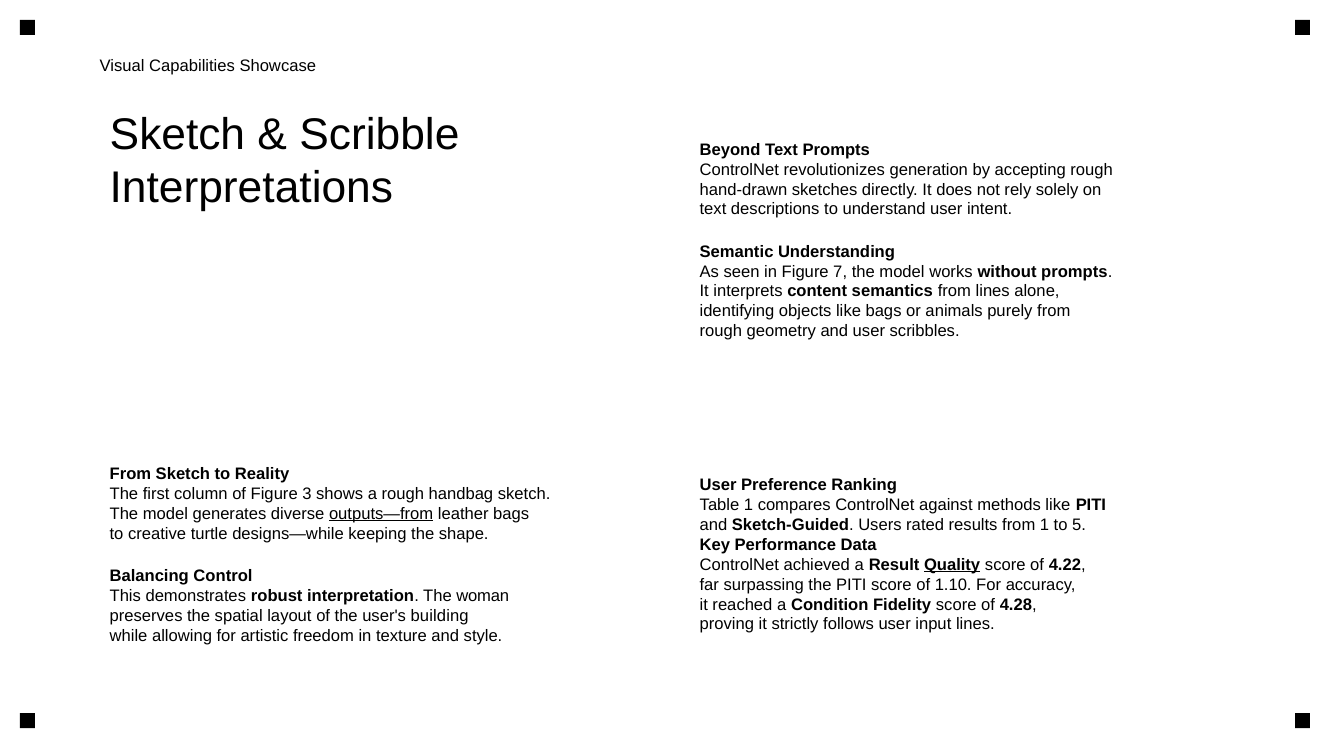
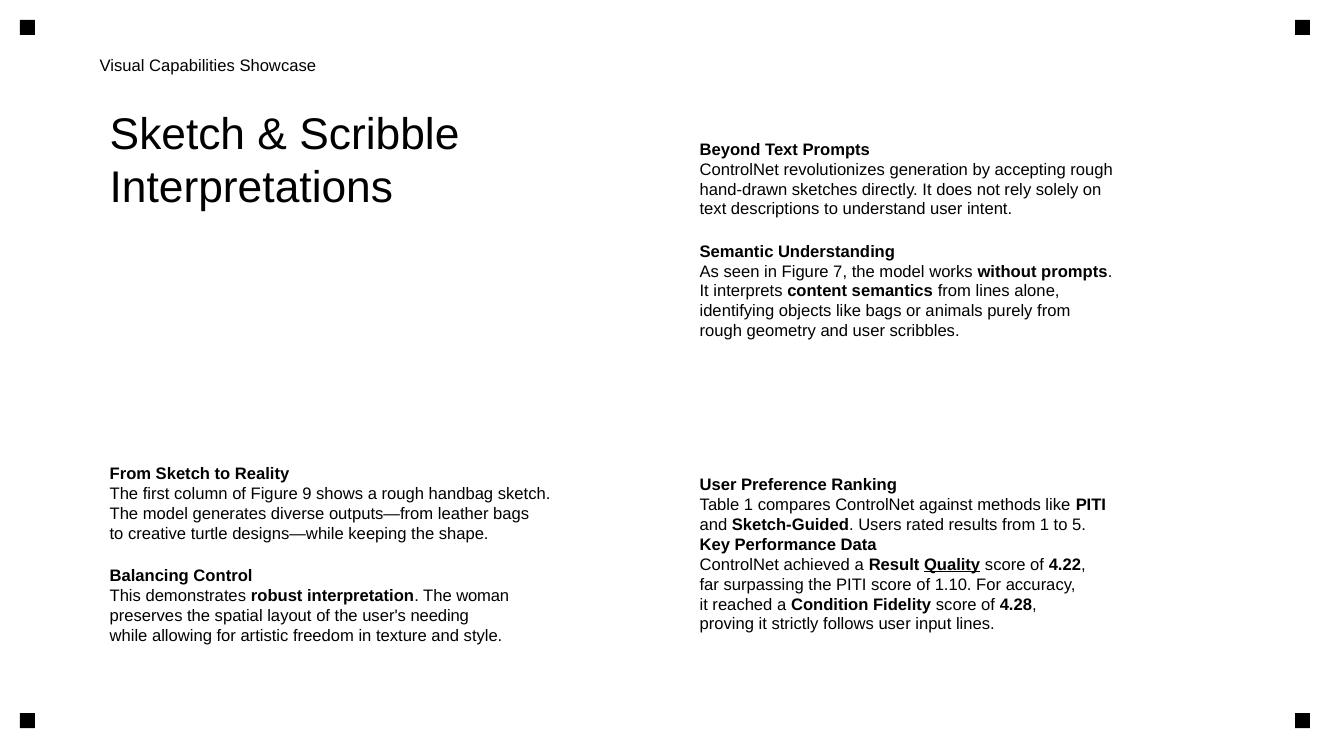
3: 3 -> 9 (307, 494)
outputs—from underline: present -> none (381, 514)
building: building -> needing (440, 616)
